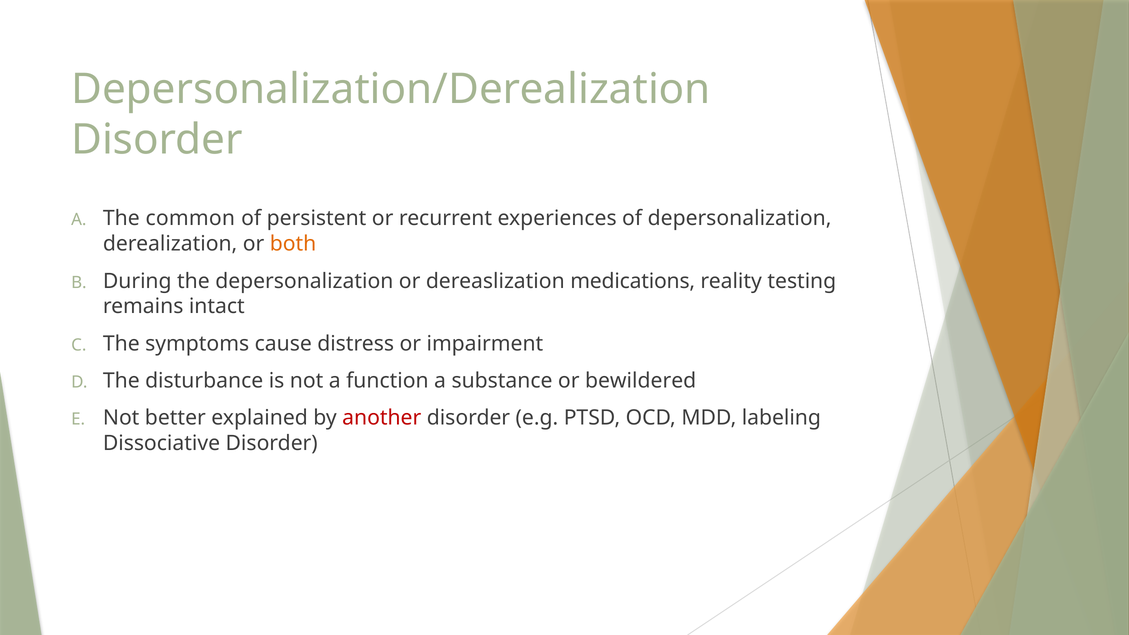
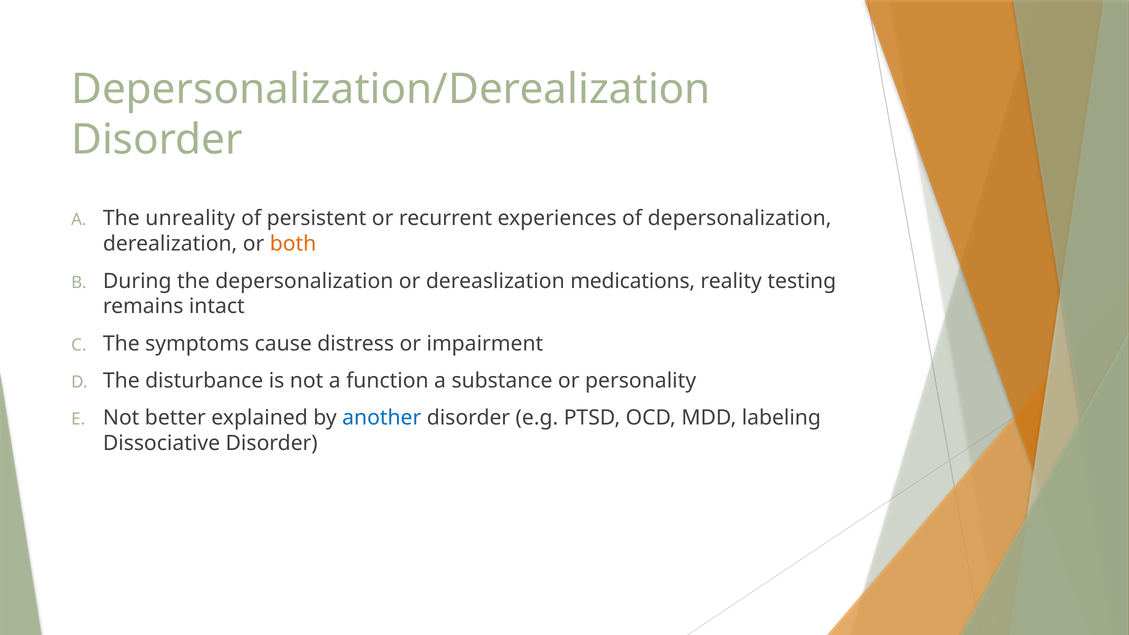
common: common -> unreality (190, 219)
bewildered: bewildered -> personality (641, 381)
another colour: red -> blue (382, 418)
